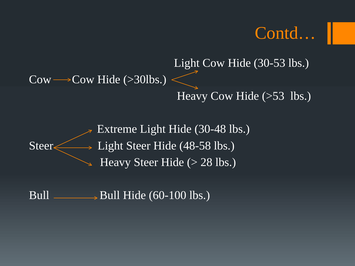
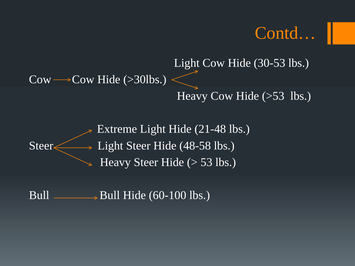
30-48: 30-48 -> 21-48 (210, 129)
28: 28 -> 53 (206, 162)
